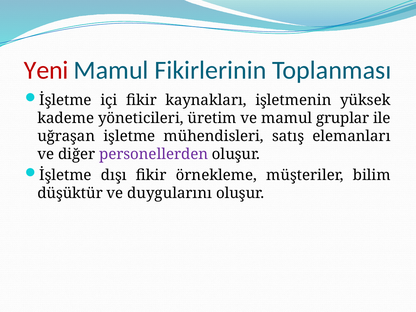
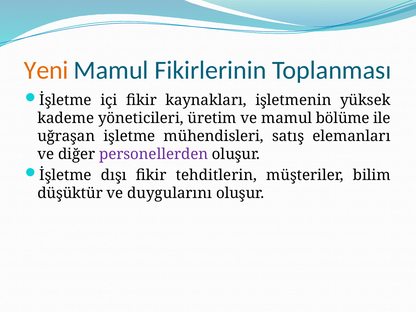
Yeni colour: red -> orange (46, 70)
gruplar: gruplar -> bölüme (343, 118)
örnekleme: örnekleme -> tehditlerin (216, 175)
